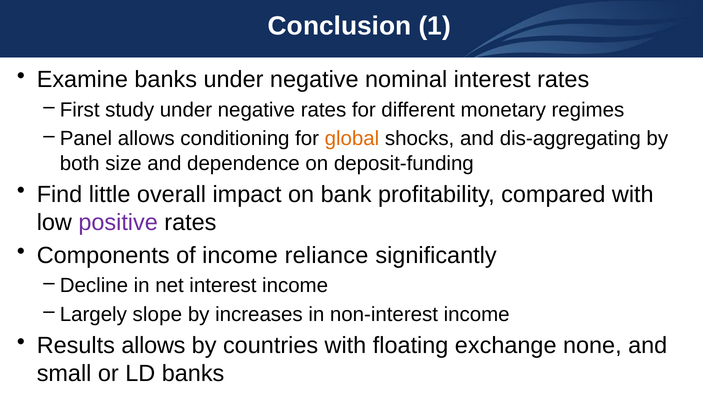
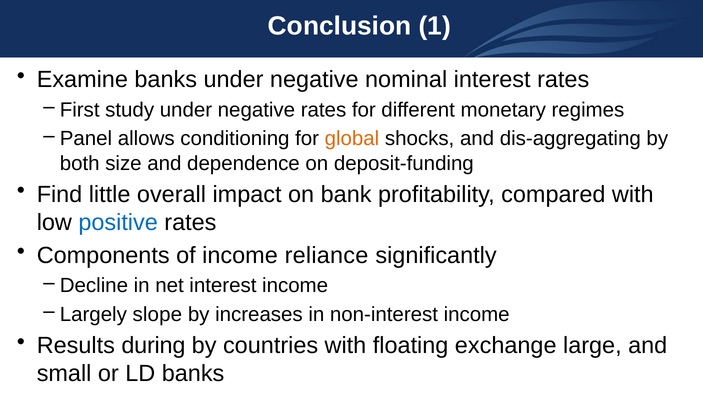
positive colour: purple -> blue (118, 223)
Results allows: allows -> during (153, 346)
none: none -> large (592, 346)
